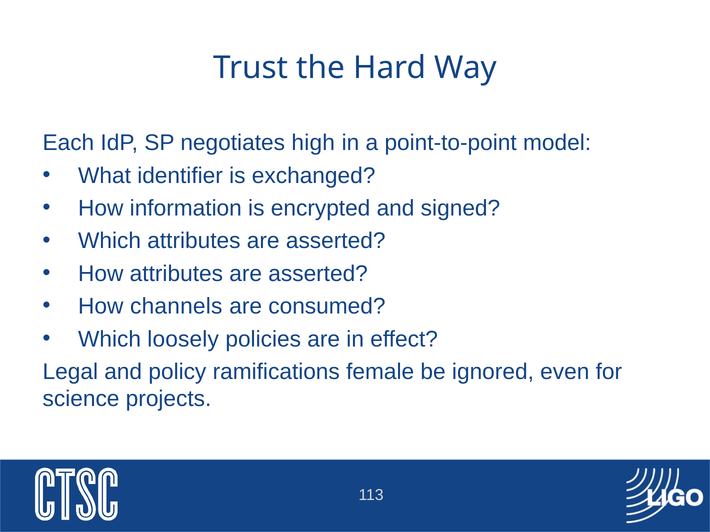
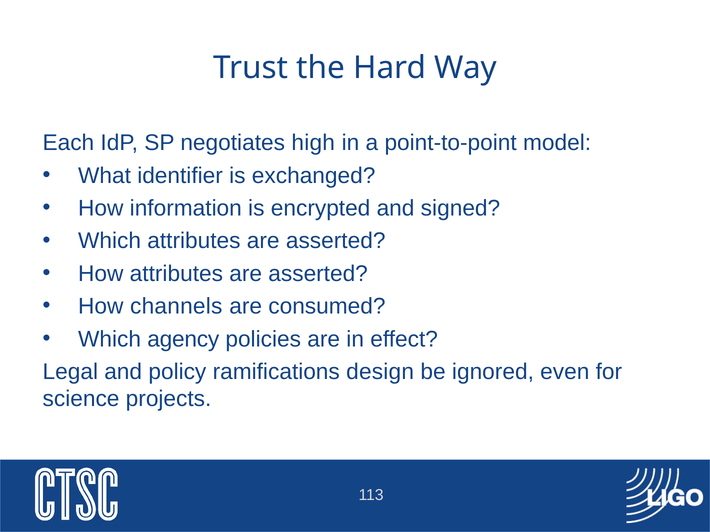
loosely: loosely -> agency (183, 339)
female: female -> design (380, 372)
